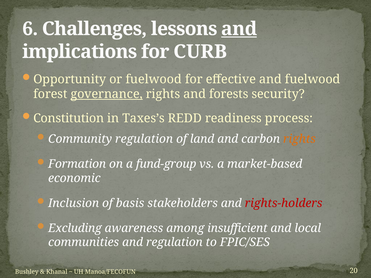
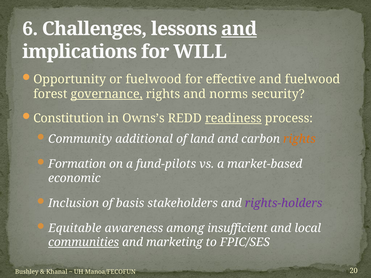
CURB: CURB -> WILL (200, 52)
forests: forests -> norms (229, 94)
Taxes’s: Taxes’s -> Owns’s (144, 118)
readiness underline: none -> present (233, 118)
Community regulation: regulation -> additional (144, 139)
fund-group: fund-group -> fund-pilots (166, 164)
rights-holders colour: red -> purple (284, 203)
Excluding: Excluding -> Equitable (75, 228)
communities underline: none -> present (84, 243)
and regulation: regulation -> marketing (174, 243)
